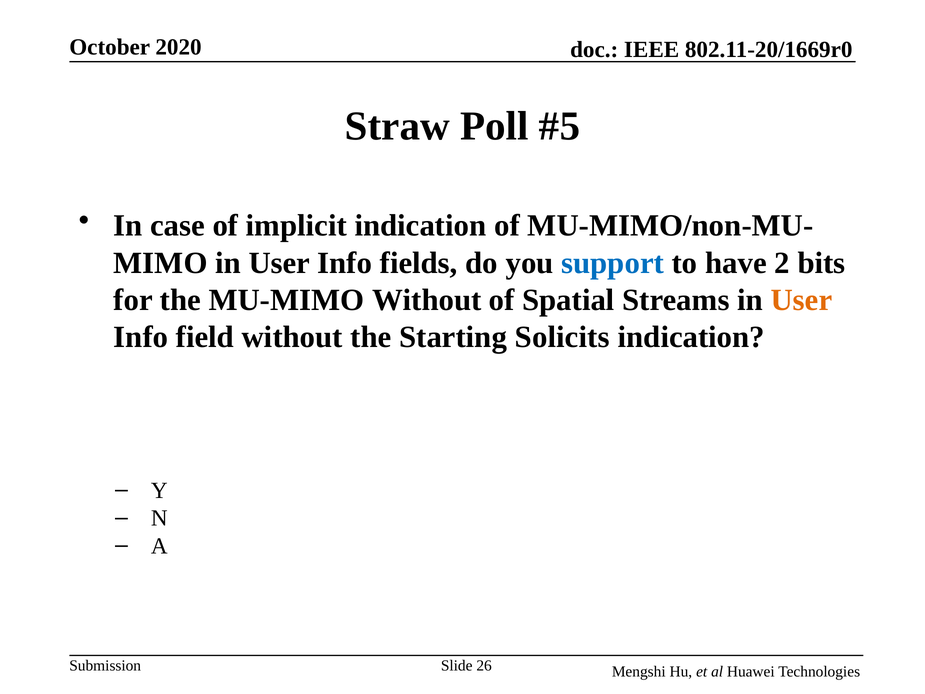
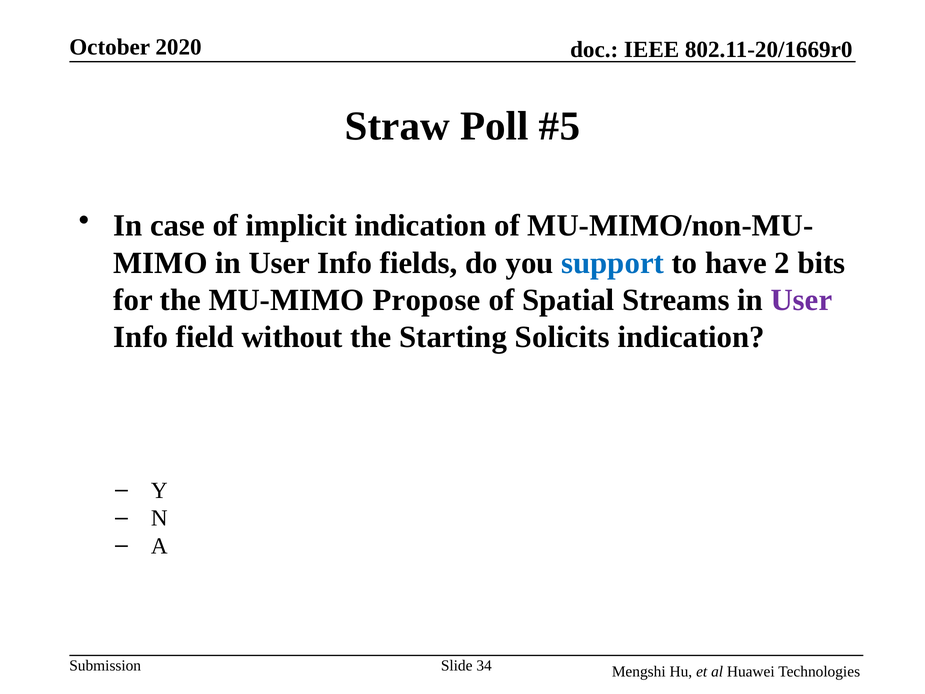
MU-MIMO Without: Without -> Propose (427, 300)
User colour: orange -> purple (801, 300)
26: 26 -> 34 (484, 665)
